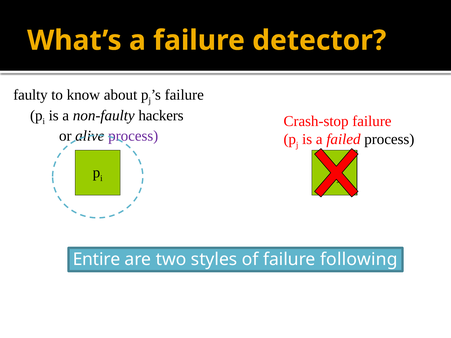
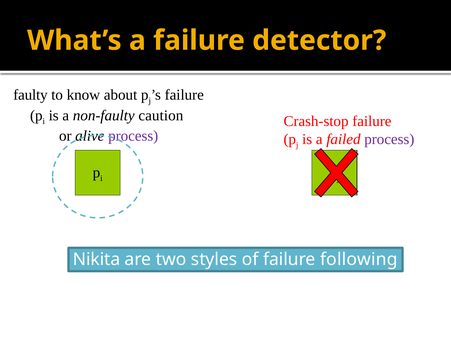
hackers: hackers -> caution (161, 115)
process colour: black -> purple (389, 139)
Entire: Entire -> Nikita (97, 260)
